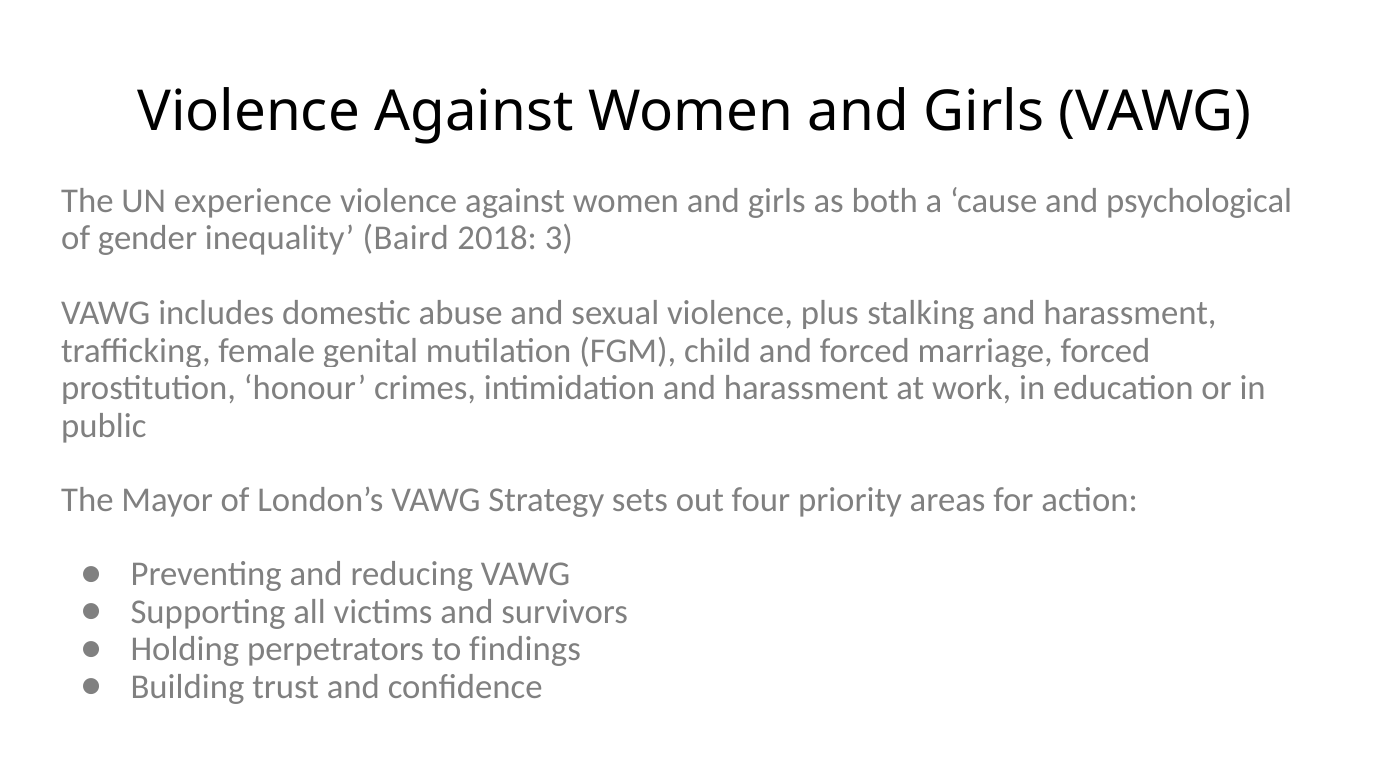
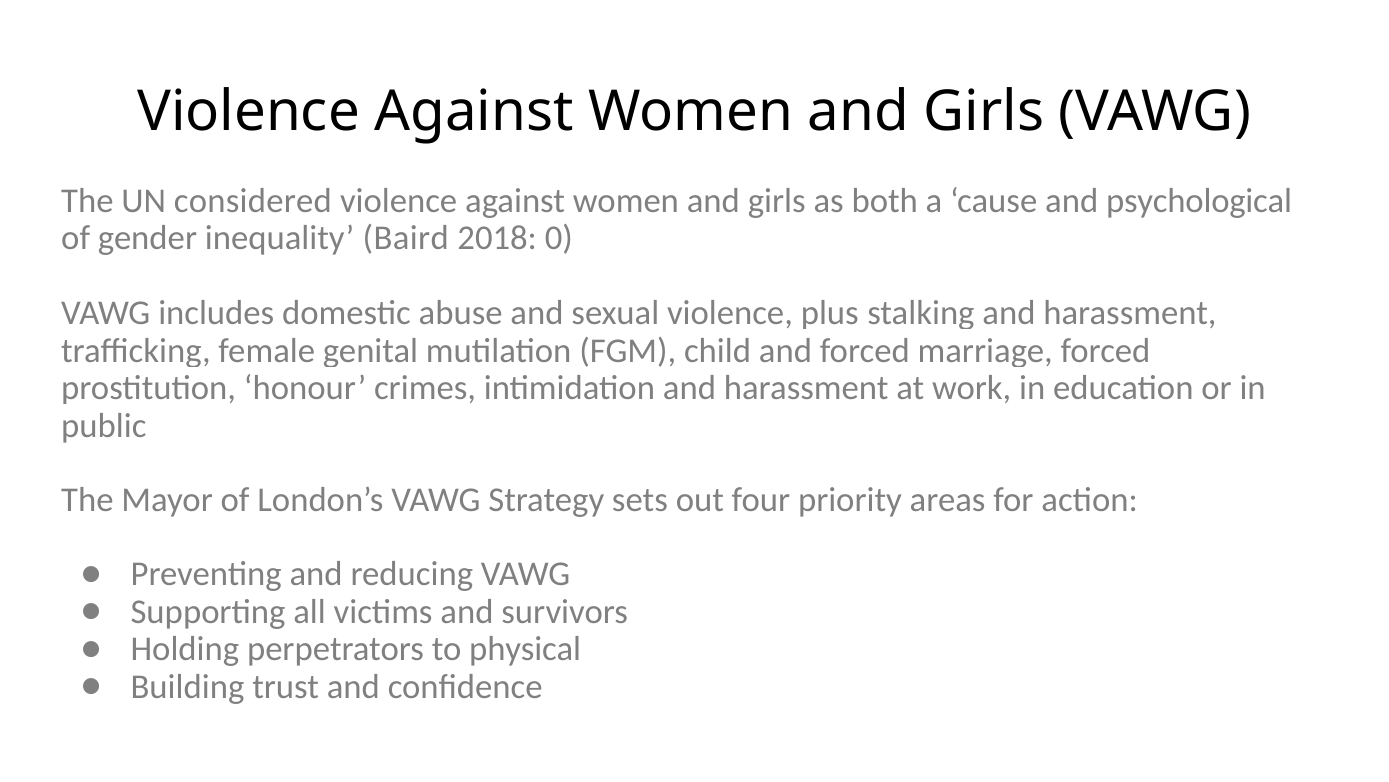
experience: experience -> considered (253, 201)
3: 3 -> 0 (559, 238)
findings: findings -> physical (525, 649)
